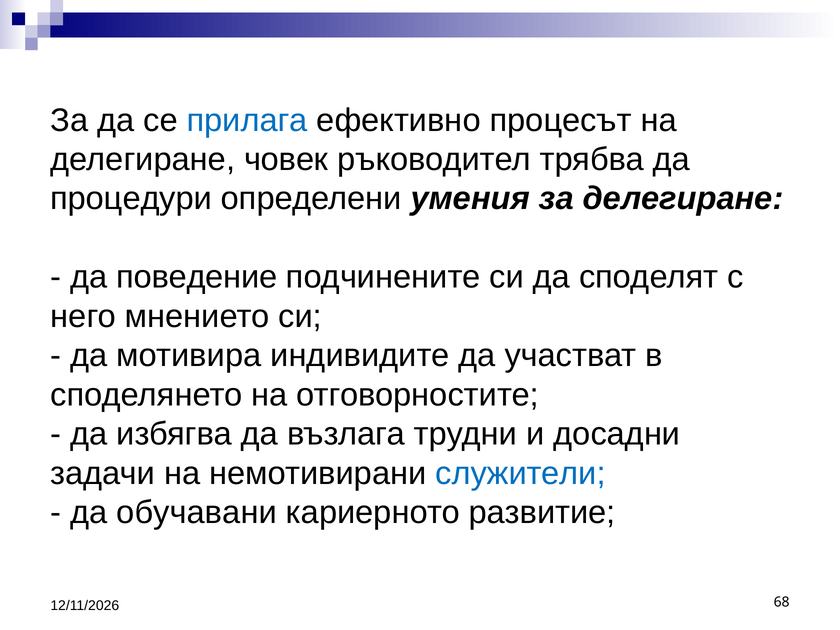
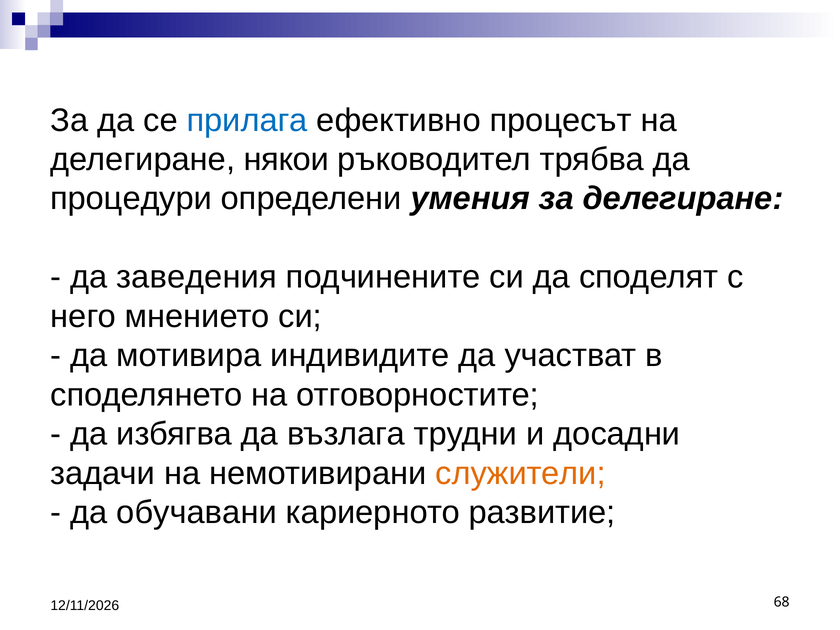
човек: човек -> някои (286, 159)
поведение: поведение -> заведения (197, 277)
служители colour: blue -> orange (521, 473)
